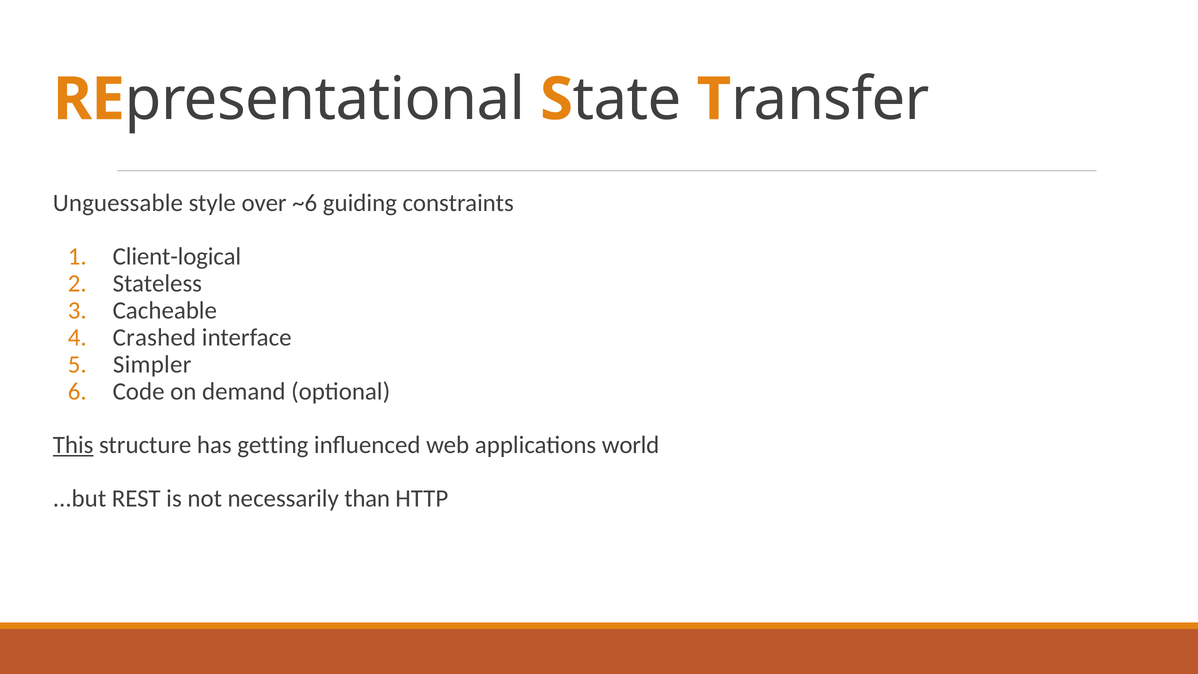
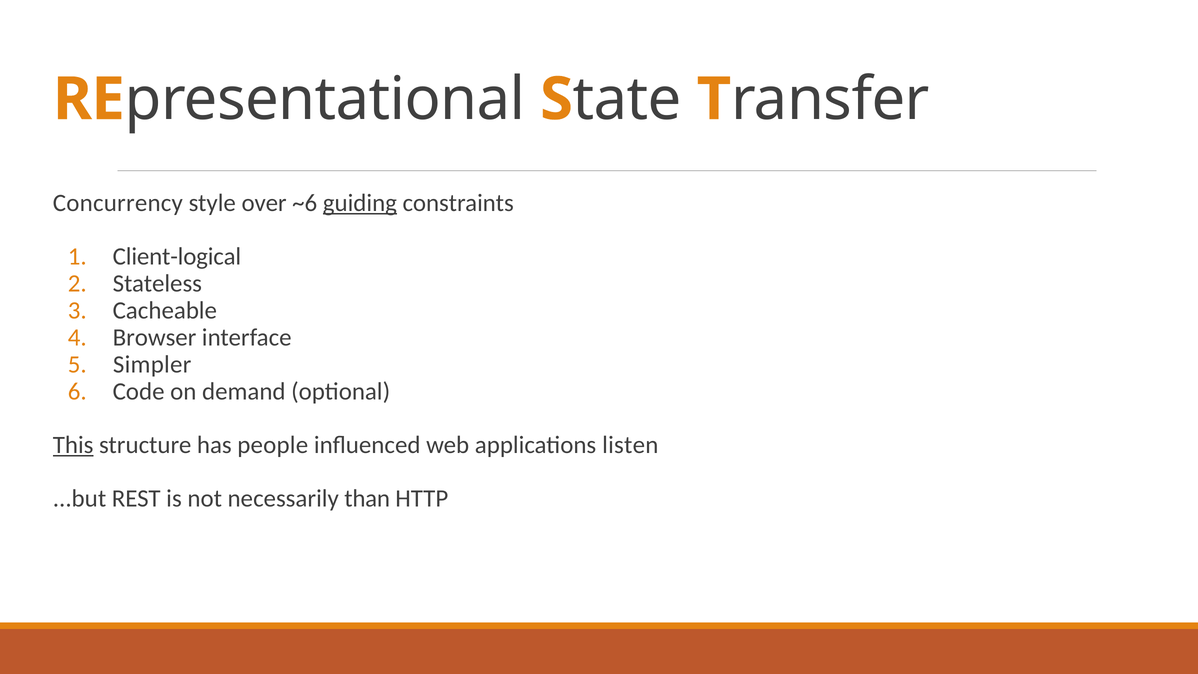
Unguessable: Unguessable -> Concurrency (118, 203)
guiding underline: none -> present (360, 203)
Crashed: Crashed -> Browser (155, 337)
getting: getting -> people (273, 445)
world: world -> listen (630, 445)
